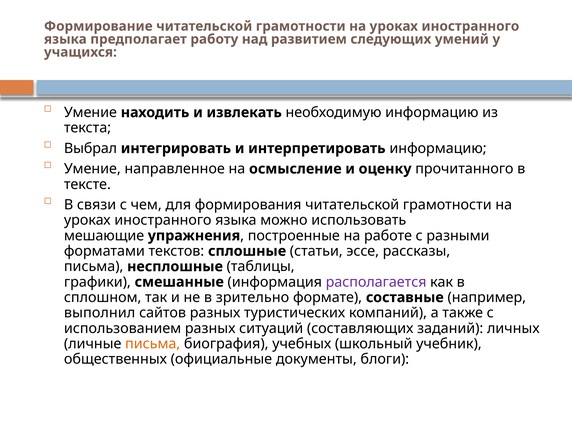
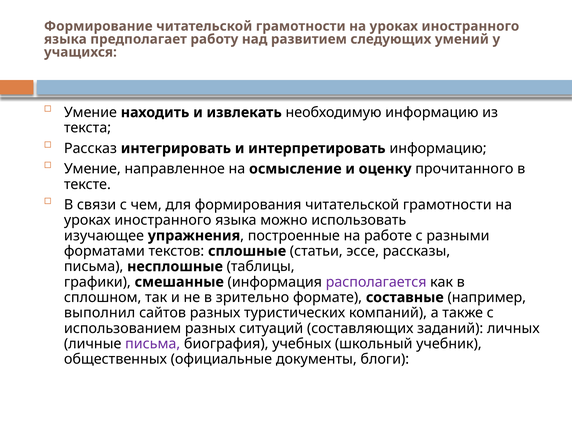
Выбрал: Выбрал -> Рассказ (90, 148)
мешающие: мешающие -> изучающее (104, 236)
письма colour: orange -> purple (153, 344)
